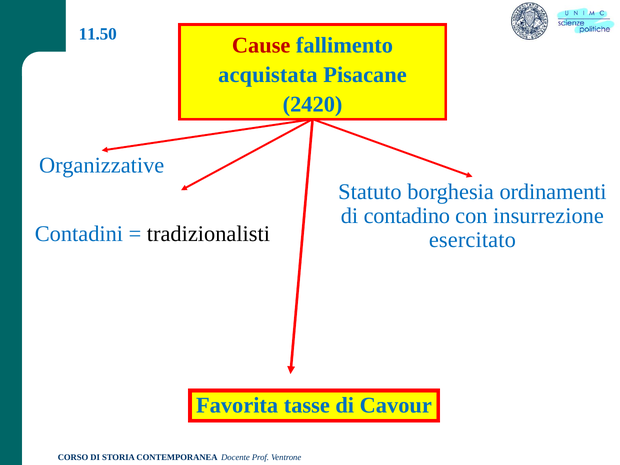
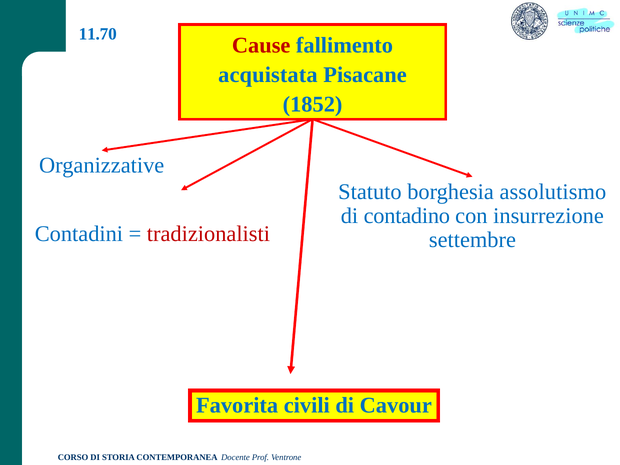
11.50: 11.50 -> 11.70 (98, 34)
2420: 2420 -> 1852 (313, 104)
ordinamenti: ordinamenti -> assolutismo (553, 192)
tradizionalisti colour: black -> red (208, 234)
esercitato: esercitato -> settembre (472, 240)
tasse: tasse -> civili (307, 405)
